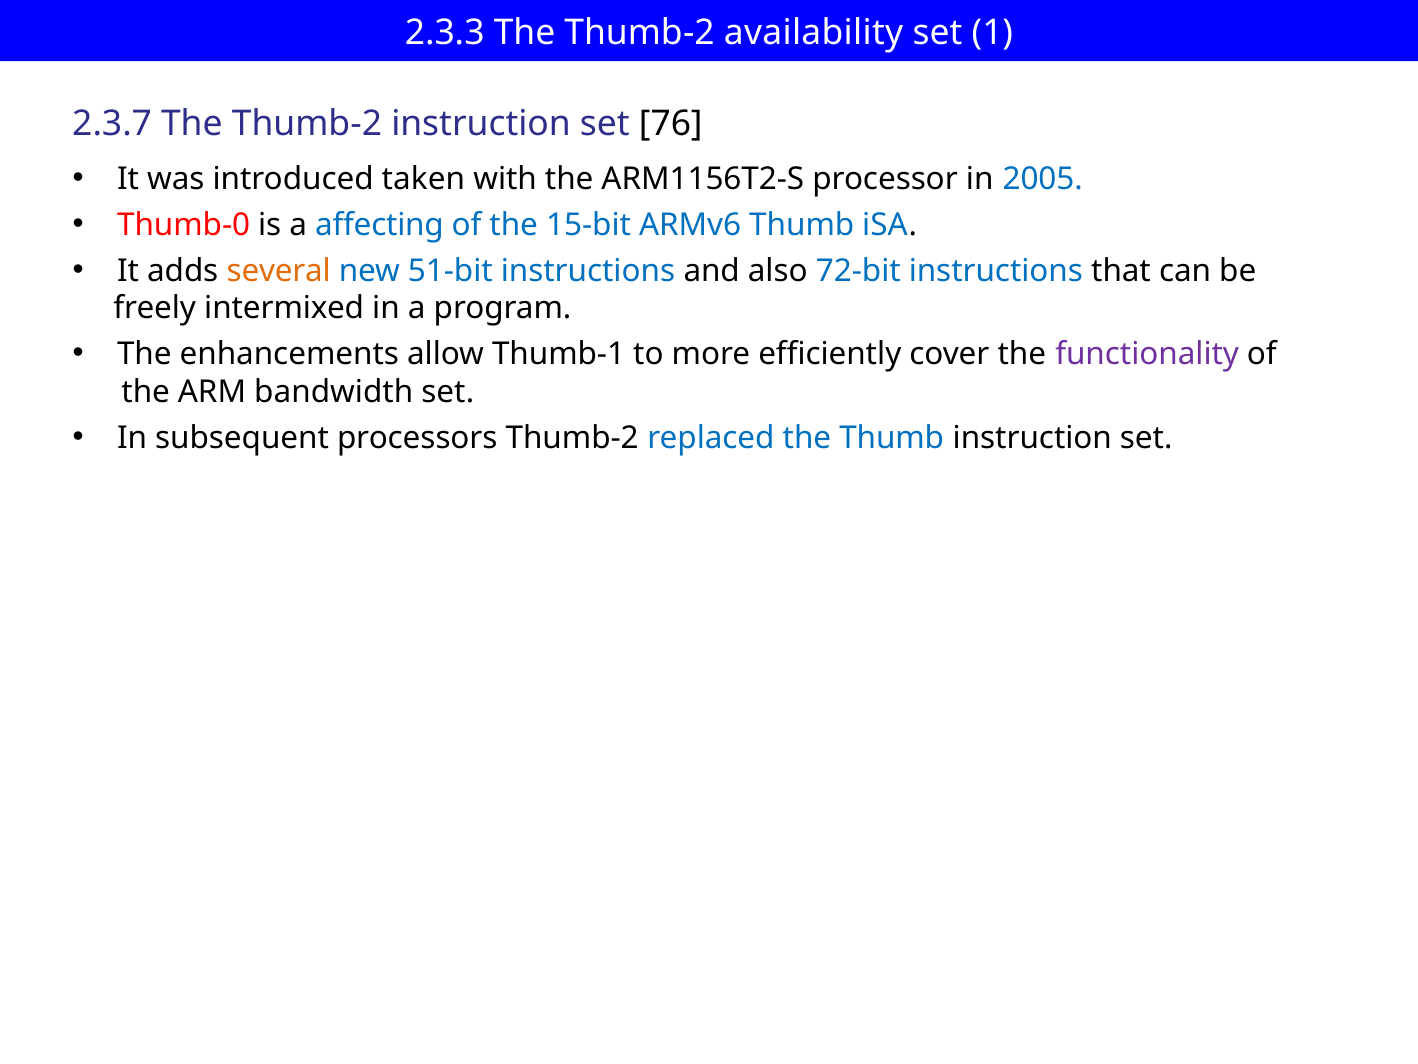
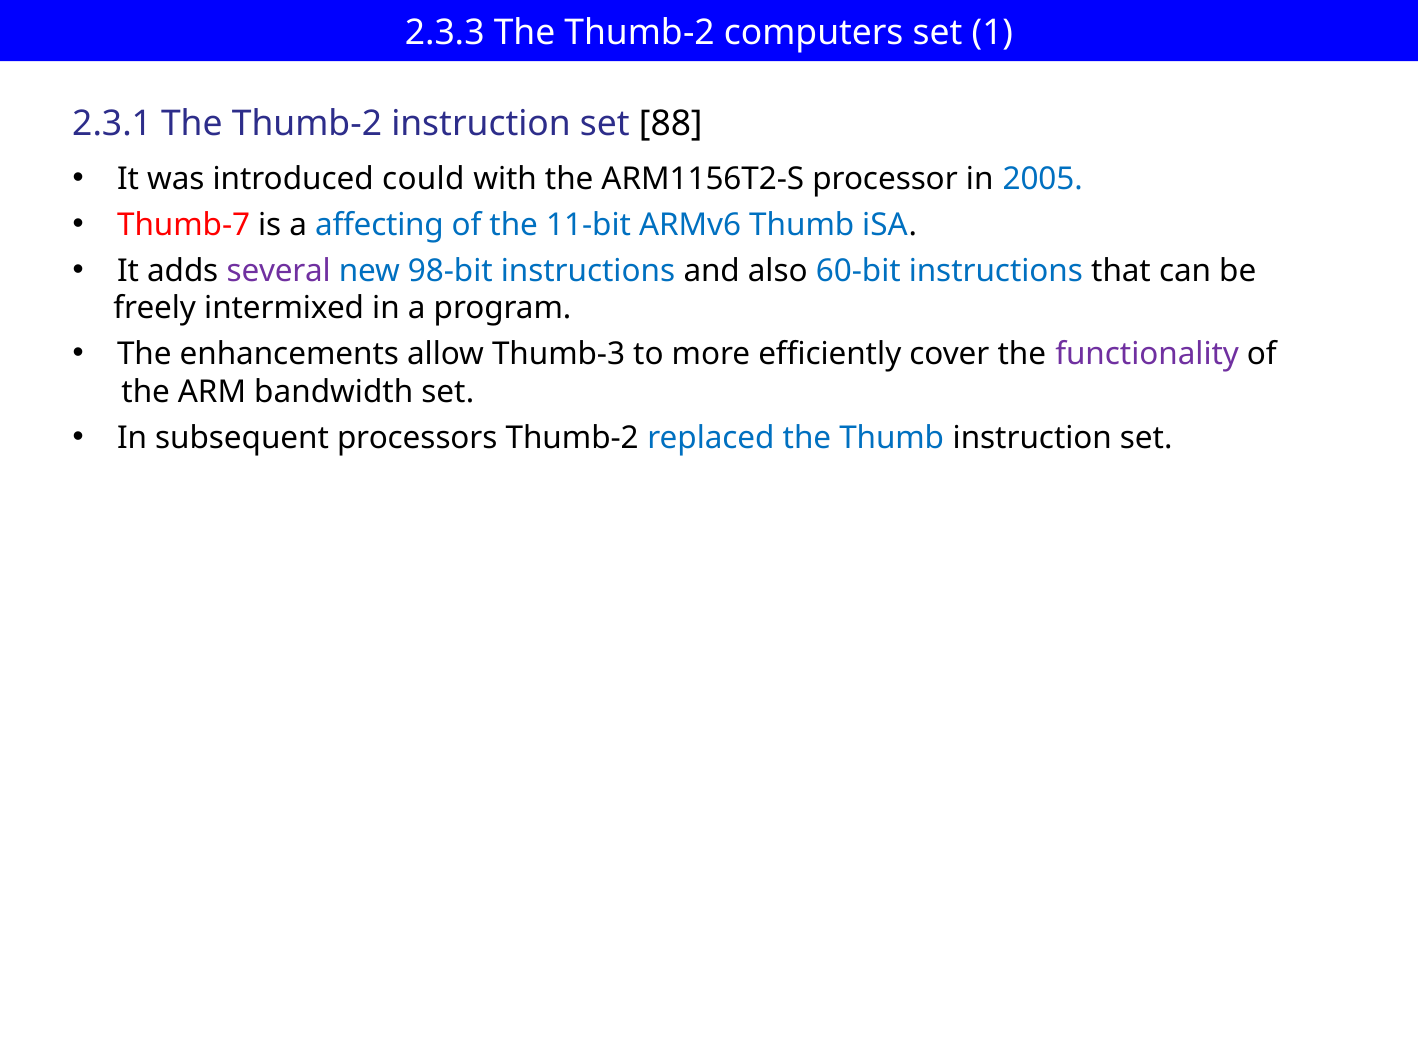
availability: availability -> computers (814, 33)
2.3.7: 2.3.7 -> 2.3.1 (112, 123)
76: 76 -> 88 (671, 123)
taken: taken -> could (423, 179)
Thumb-0: Thumb-0 -> Thumb-7 (184, 225)
15-bit: 15-bit -> 11-bit (589, 225)
several colour: orange -> purple (279, 271)
51-bit: 51-bit -> 98-bit (450, 271)
72-bit: 72-bit -> 60-bit (858, 271)
Thumb-1: Thumb-1 -> Thumb-3 (559, 354)
